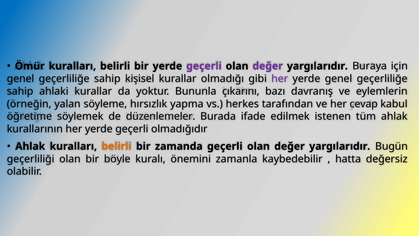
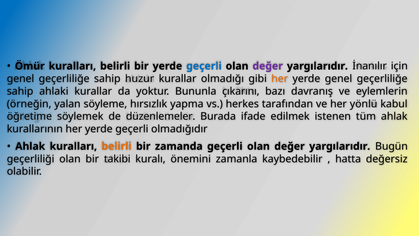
geçerli colour: purple -> blue (204, 66)
Buraya: Buraya -> İnanılır (370, 66)
kişisel: kişisel -> huzur (140, 79)
her colour: purple -> orange (280, 79)
cevap: cevap -> yönlü (364, 104)
böyle: böyle -> takibi (117, 159)
